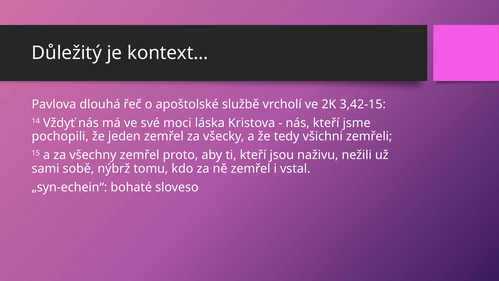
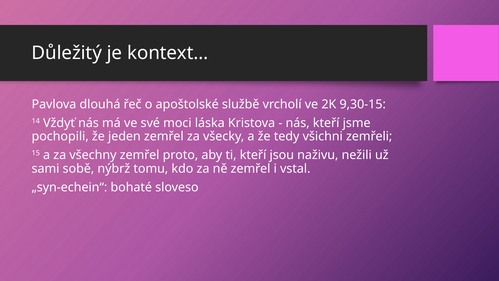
3,42-15: 3,42-15 -> 9,30-15 (363, 104)
